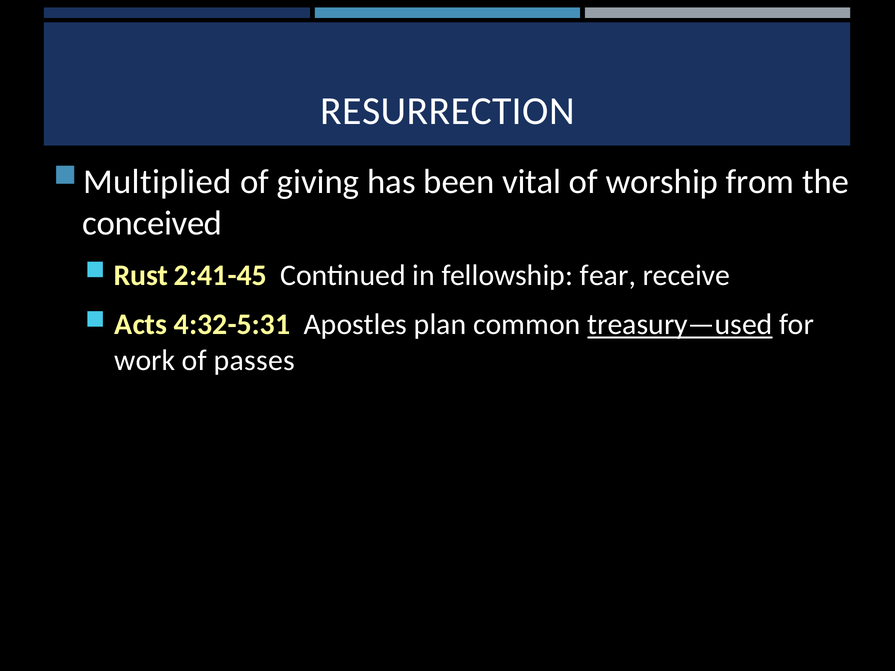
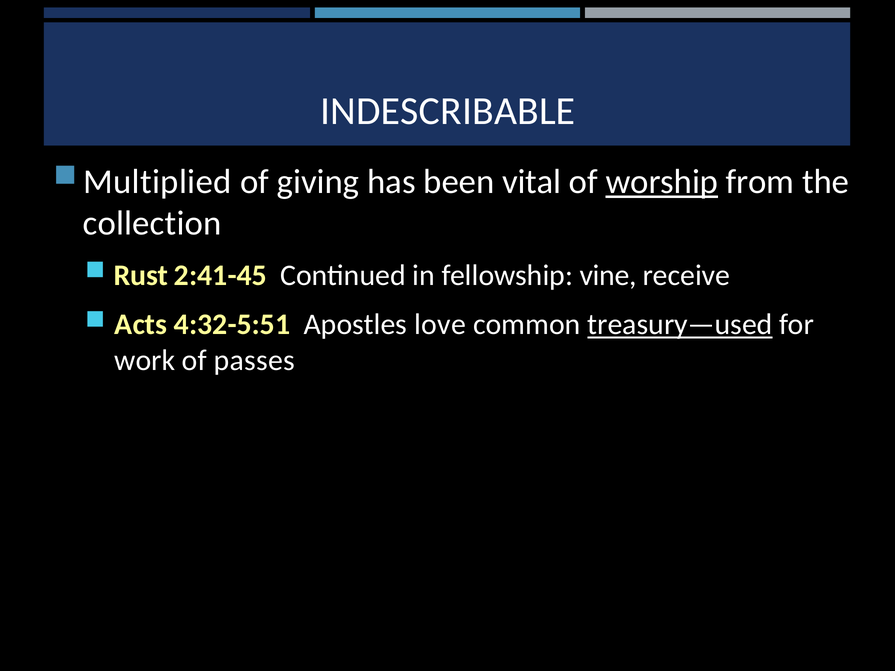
RESURRECTION: RESURRECTION -> INDESCRIBABLE (448, 111)
worship underline: none -> present (662, 182)
conceived: conceived -> collection (152, 224)
fear: fear -> vine (608, 275)
4:32-5:31: 4:32-5:31 -> 4:32-5:51 (232, 325)
plan: plan -> love (440, 325)
